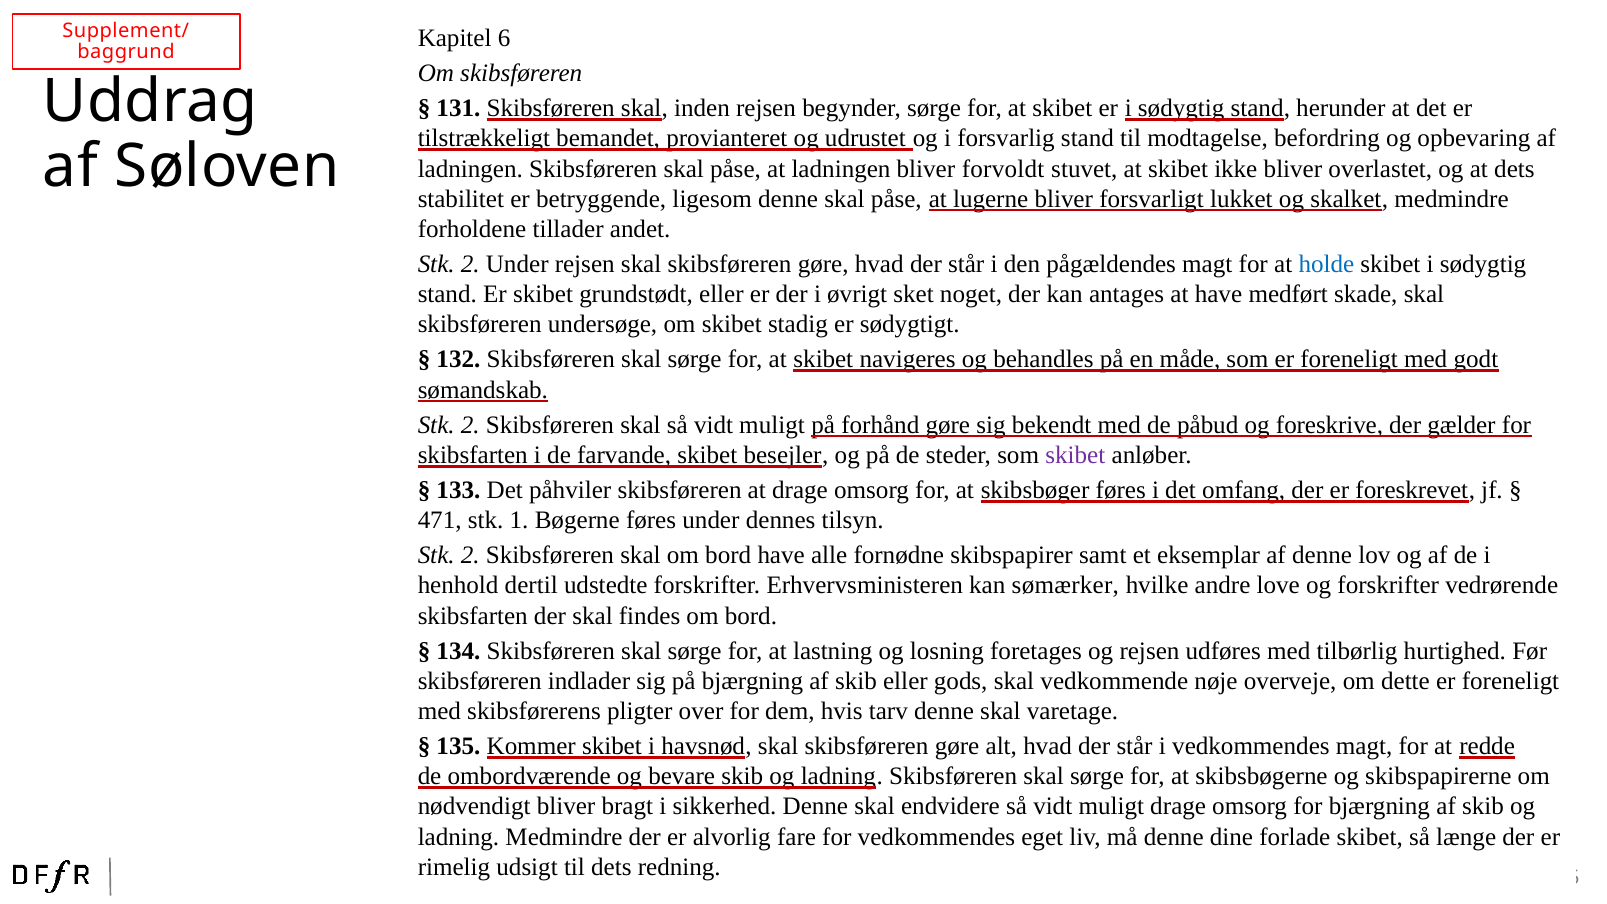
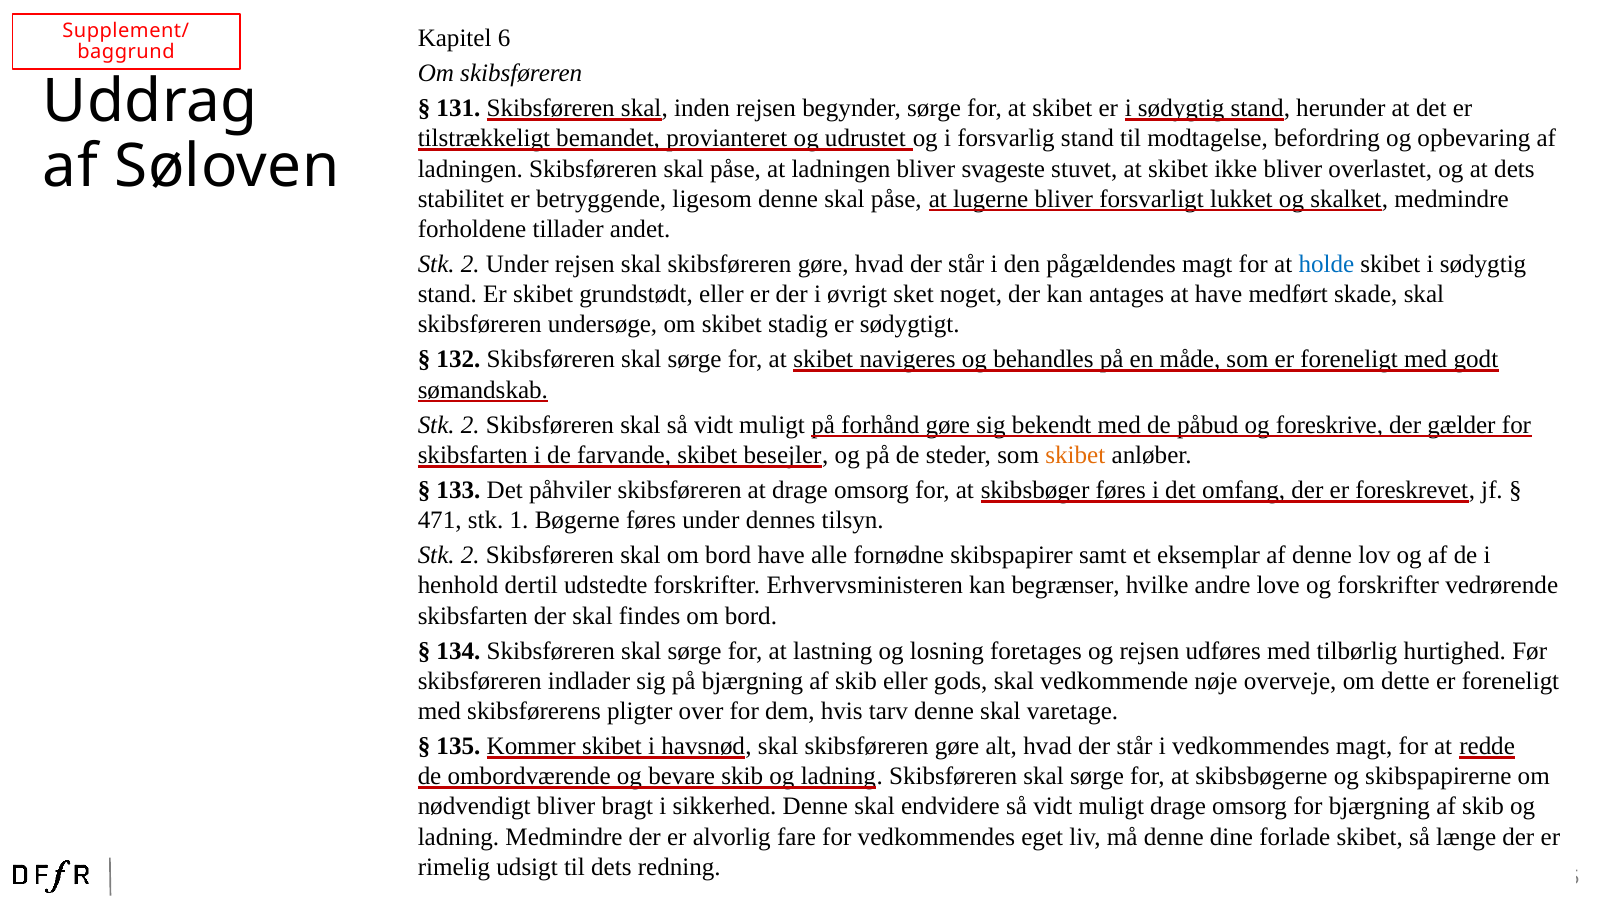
forvoldt: forvoldt -> svageste (1003, 169)
skibet colour: purple -> orange (1075, 455)
sømærker: sømærker -> begrænser (1066, 586)
